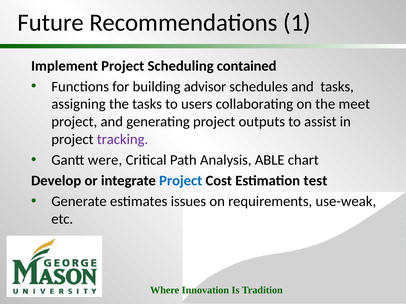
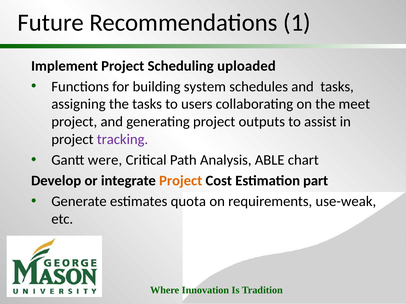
contained: contained -> uploaded (246, 66)
advisor: advisor -> system (205, 87)
Project colour: blue -> orange (181, 181)
test: test -> part (316, 181)
issues: issues -> quota (188, 202)
